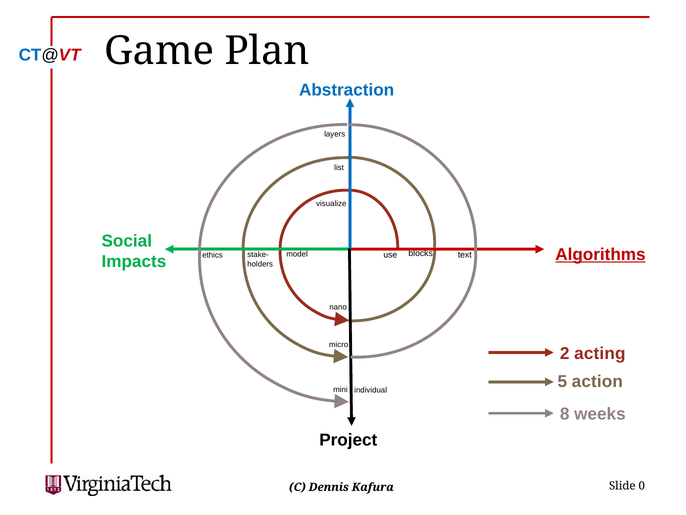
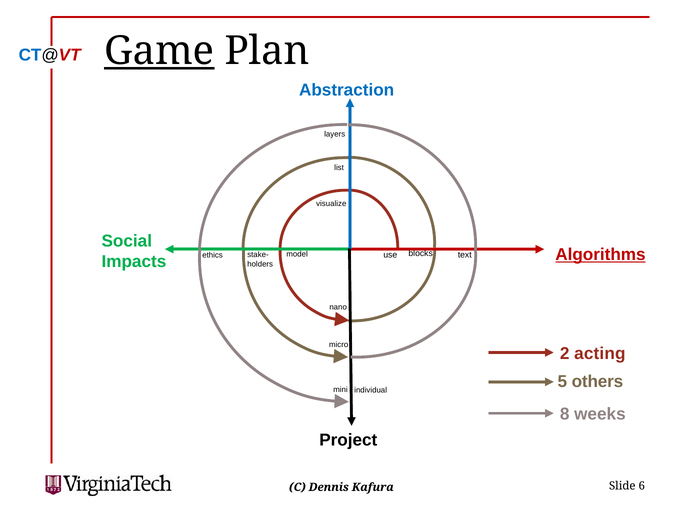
Game underline: none -> present (159, 51)
action: action -> others (597, 381)
0: 0 -> 6 (642, 485)
